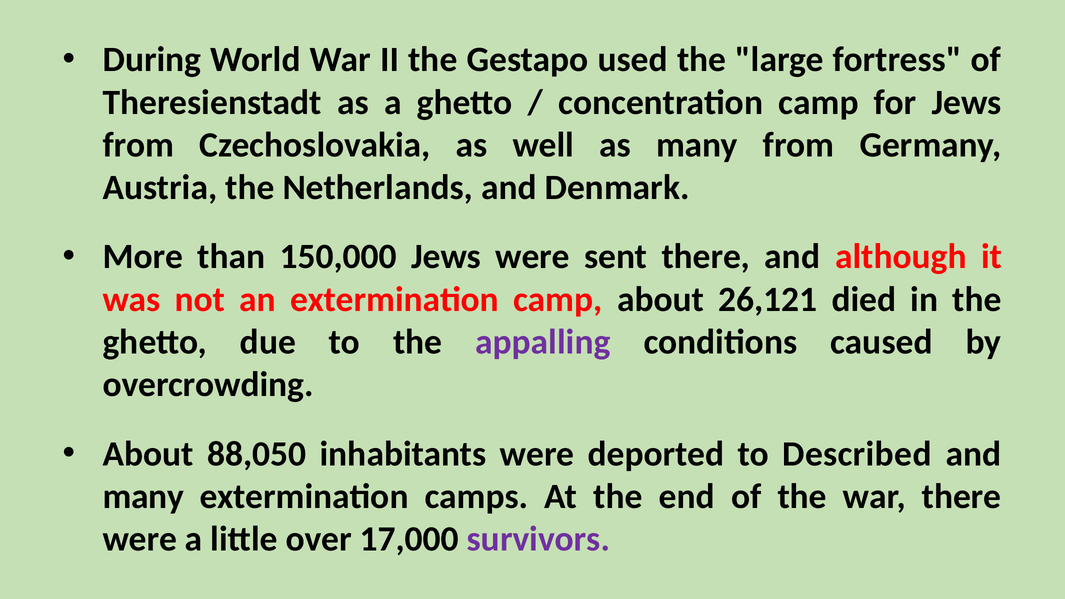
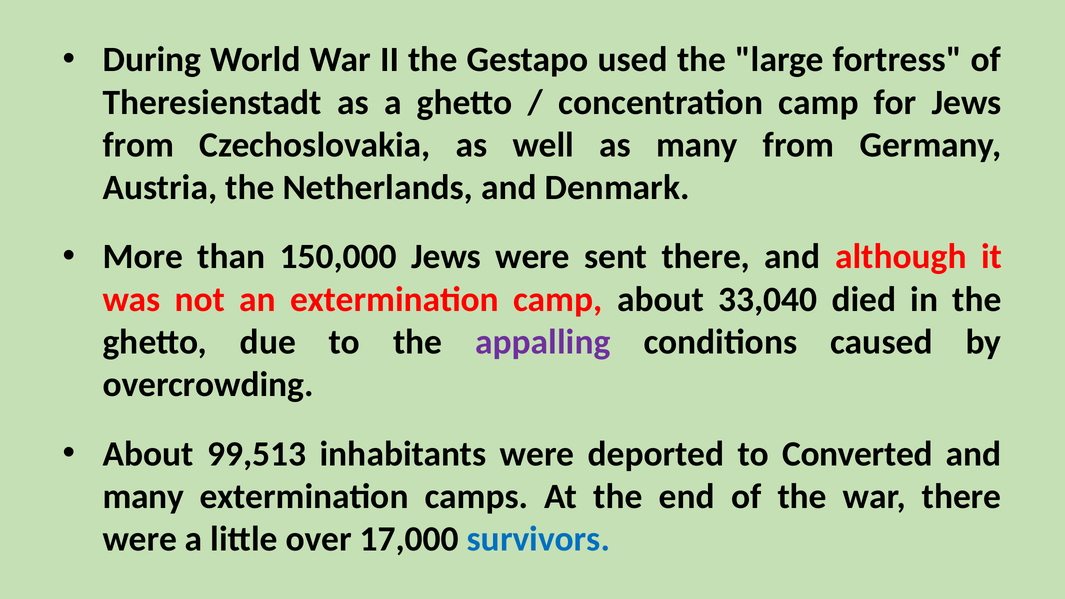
26,121: 26,121 -> 33,040 (768, 299)
88,050: 88,050 -> 99,513 (257, 454)
Described: Described -> Converted (857, 454)
survivors colour: purple -> blue (538, 539)
